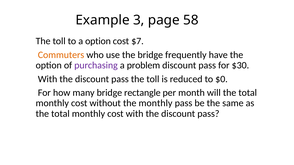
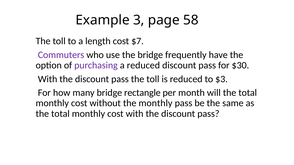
a option: option -> length (98, 41)
Commuters colour: orange -> purple (61, 55)
a problem: problem -> reduced (143, 66)
$0: $0 -> $3 (221, 79)
